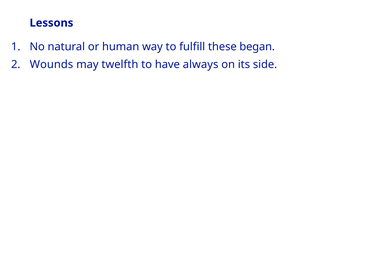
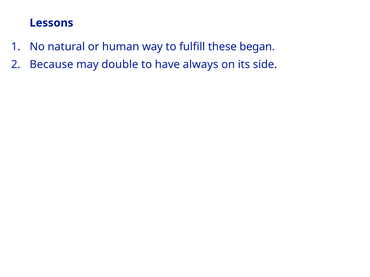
Wounds: Wounds -> Because (51, 65)
twelfth: twelfth -> double (120, 65)
